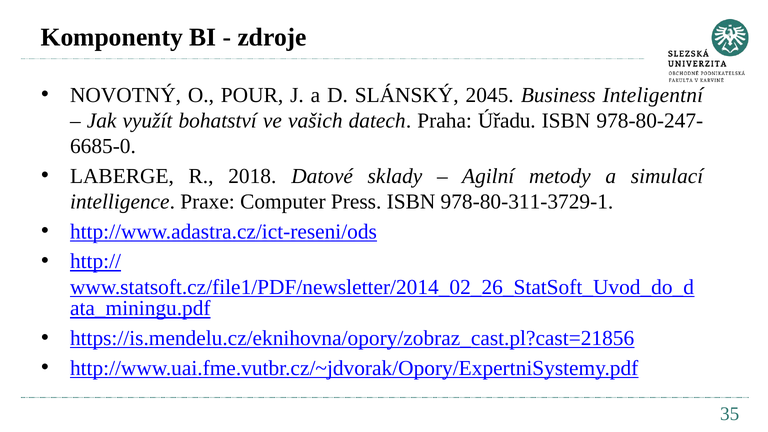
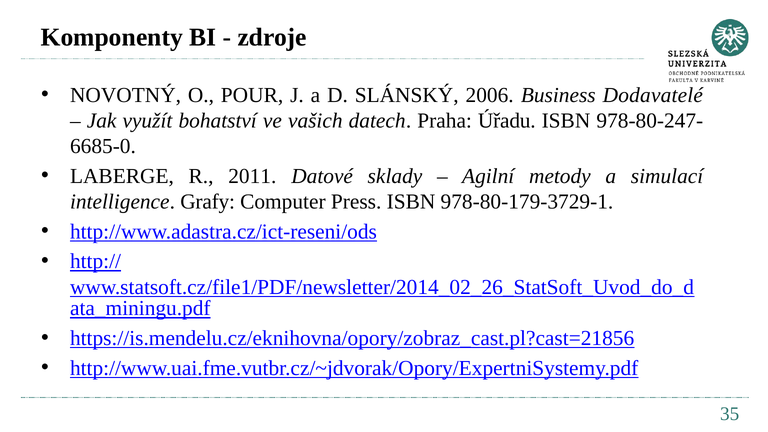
2045: 2045 -> 2006 (490, 95)
Inteligentní: Inteligentní -> Dodavatelé (653, 95)
2018: 2018 -> 2011 (252, 176)
Praxe: Praxe -> Grafy (208, 202)
978-80-311-3729-1: 978-80-311-3729-1 -> 978-80-179-3729-1 (527, 202)
